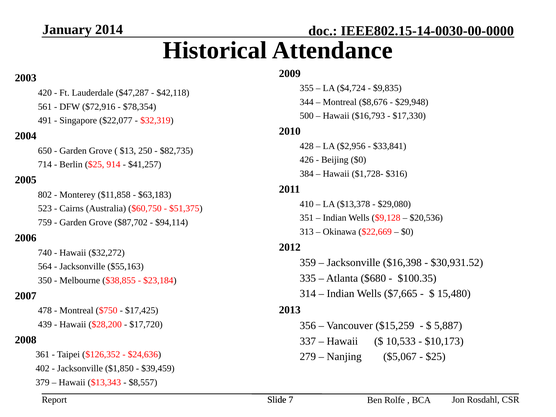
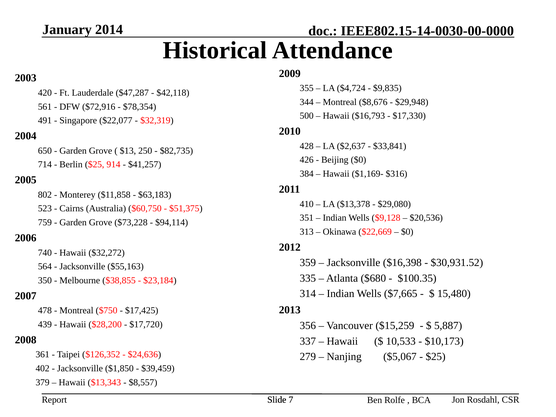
$2,956: $2,956 -> $2,637 (351, 146)
$1,728-: $1,728- -> $1,169- (368, 174)
$87,702: $87,702 -> $73,228 (131, 222)
